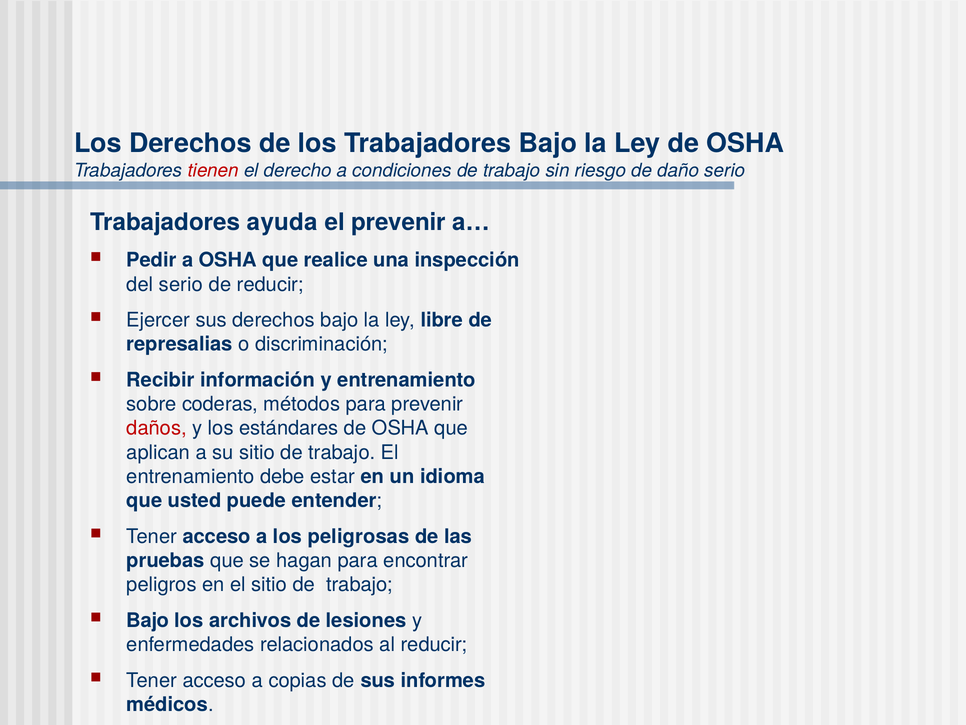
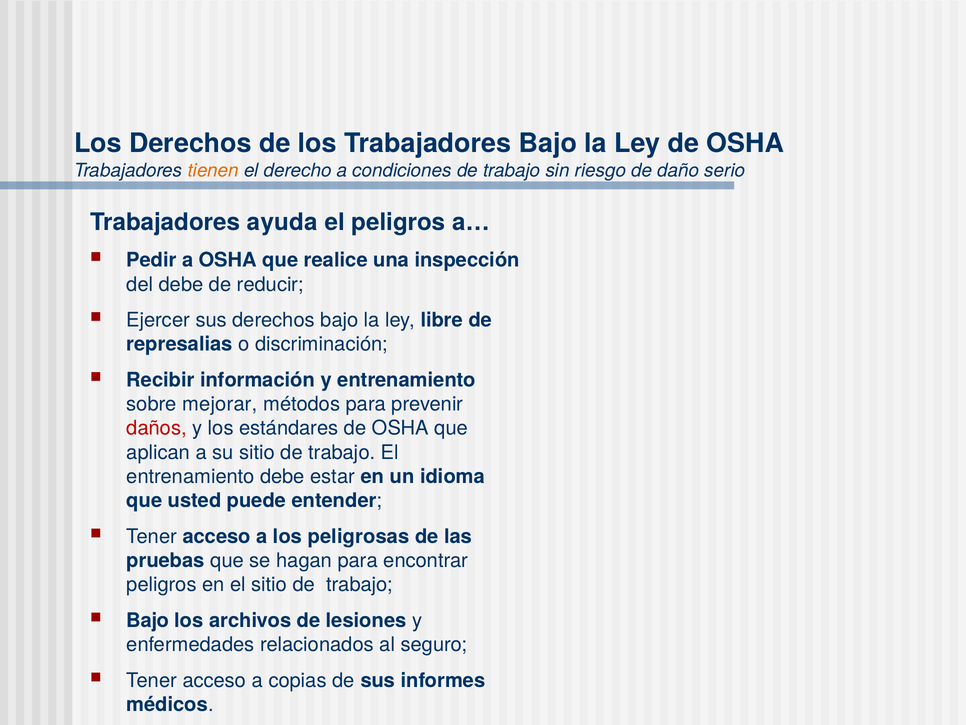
tienen colour: red -> orange (213, 170)
el prevenir: prevenir -> peligros (398, 222)
del serio: serio -> debe (181, 284)
coderas: coderas -> mejorar (220, 404)
al reducir: reducir -> seguro (434, 644)
